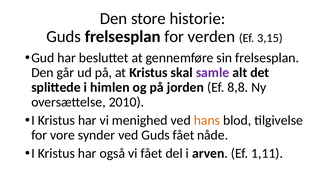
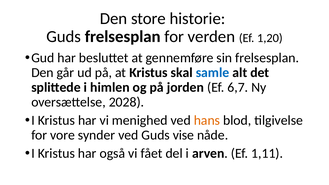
3,15: 3,15 -> 1,20 (270, 38)
samle colour: purple -> blue (213, 73)
8,8: 8,8 -> 6,7 (238, 87)
2010: 2010 -> 2028 (126, 102)
Guds fået: fået -> vise (183, 135)
